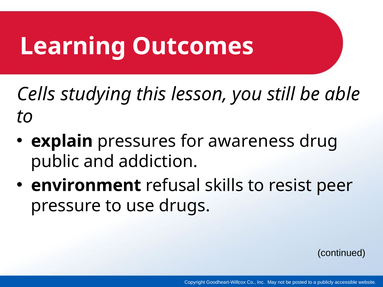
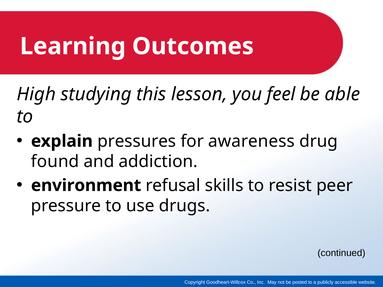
Cells: Cells -> High (36, 94)
still: still -> feel (281, 94)
public: public -> found (55, 162)
